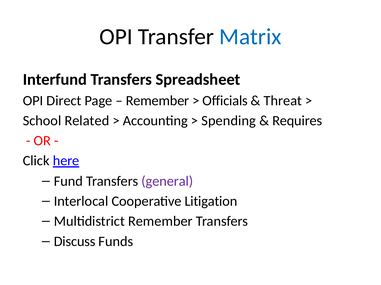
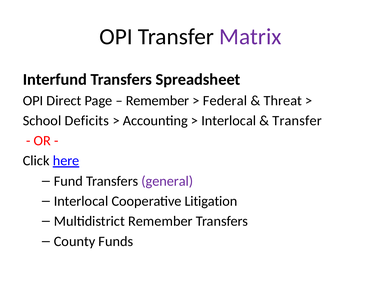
Matrix colour: blue -> purple (250, 37)
Officials: Officials -> Federal (225, 101)
Related: Related -> Deficits (87, 121)
Spending: Spending -> Interlocal (229, 121)
Requires: Requires -> Transfer (297, 121)
Discuss: Discuss -> County (75, 242)
